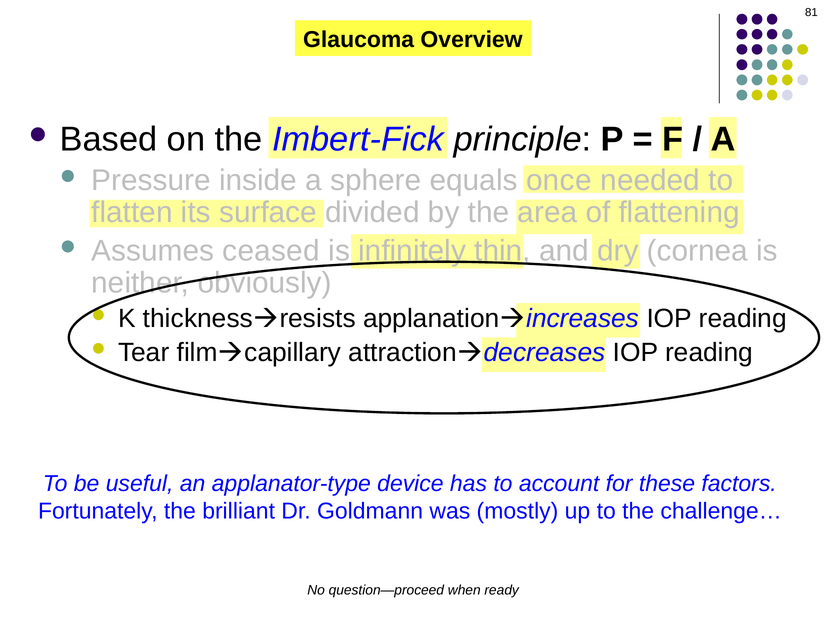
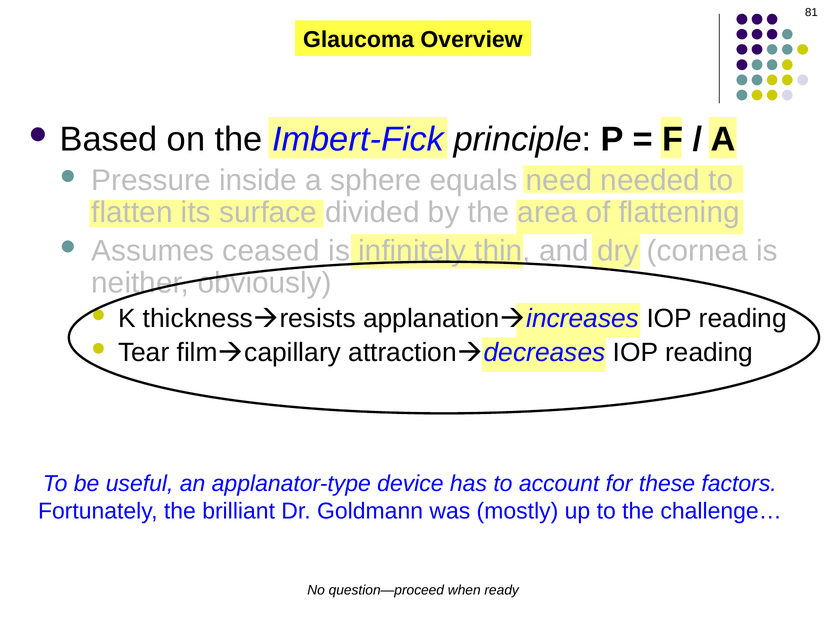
once: once -> need (559, 180)
